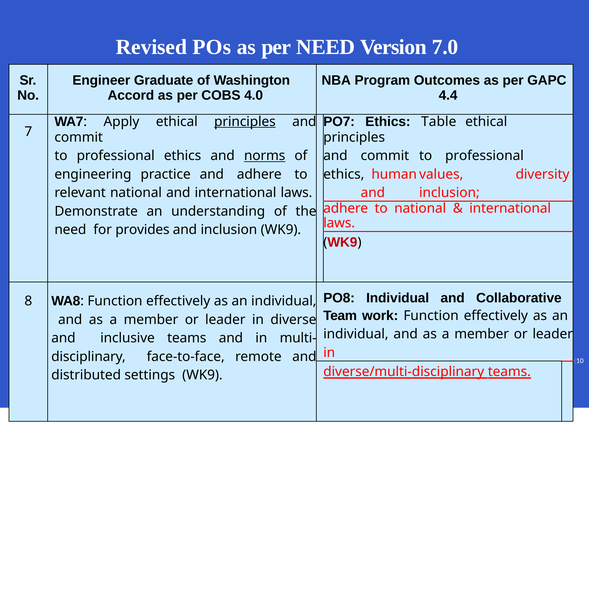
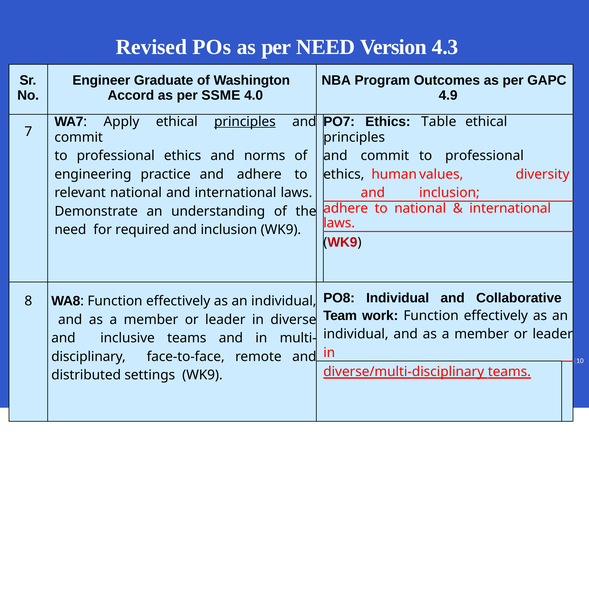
7.0: 7.0 -> 4.3 (445, 47)
COBS: COBS -> SSME (221, 95)
4.4: 4.4 -> 4.9 (448, 95)
norms underline: present -> none (265, 156)
provides: provides -> required (142, 230)
